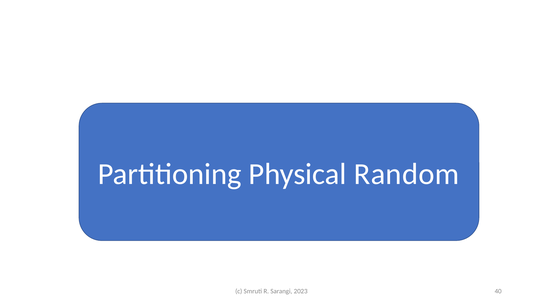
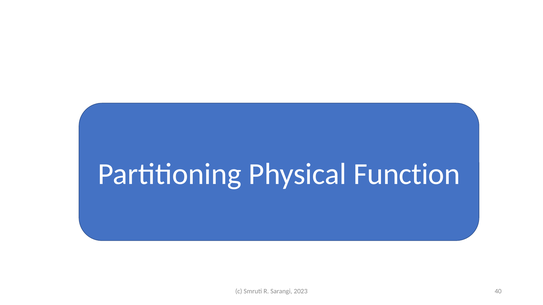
Random: Random -> Function (407, 174)
